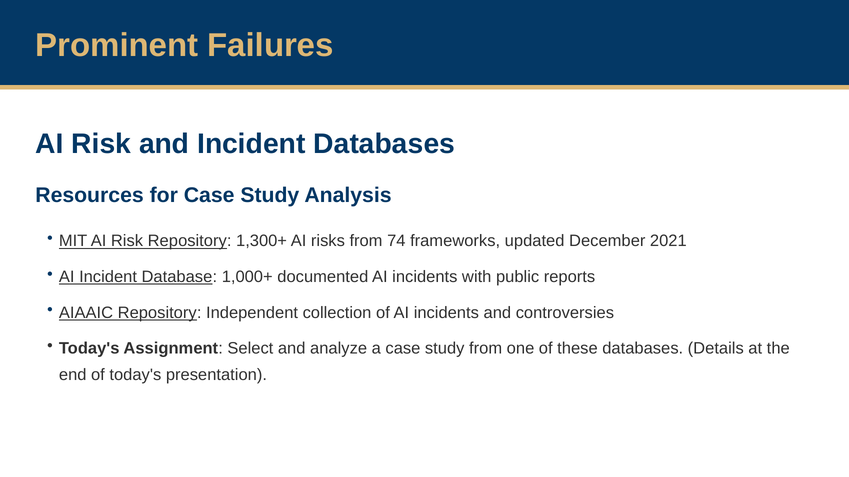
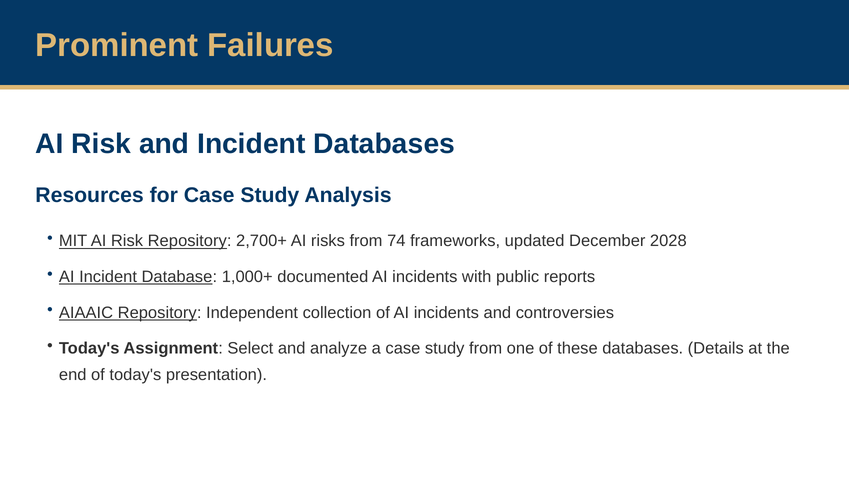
1,300+: 1,300+ -> 2,700+ (262, 241)
2021: 2021 -> 2028 (668, 241)
